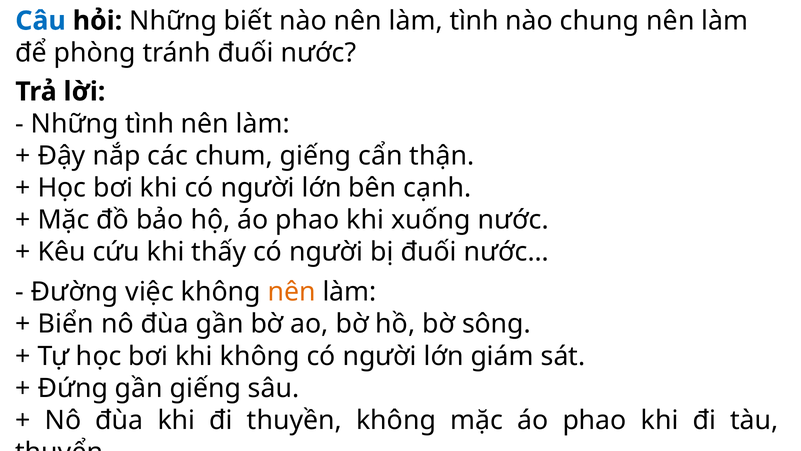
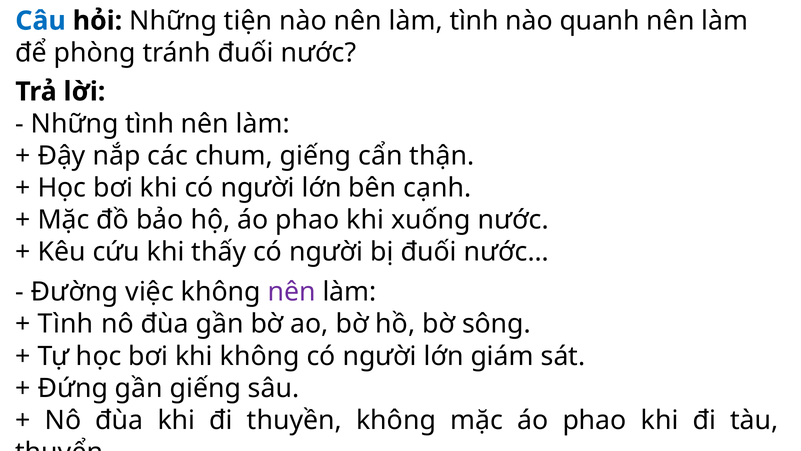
biết: biết -> tiện (248, 21)
chung: chung -> quanh (600, 21)
nên colour: orange -> purple (292, 292)
Biển: Biển -> Tình (66, 324)
